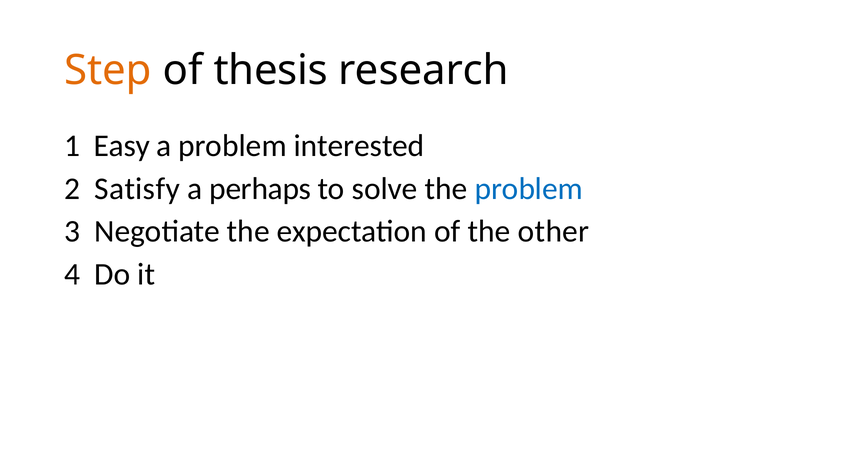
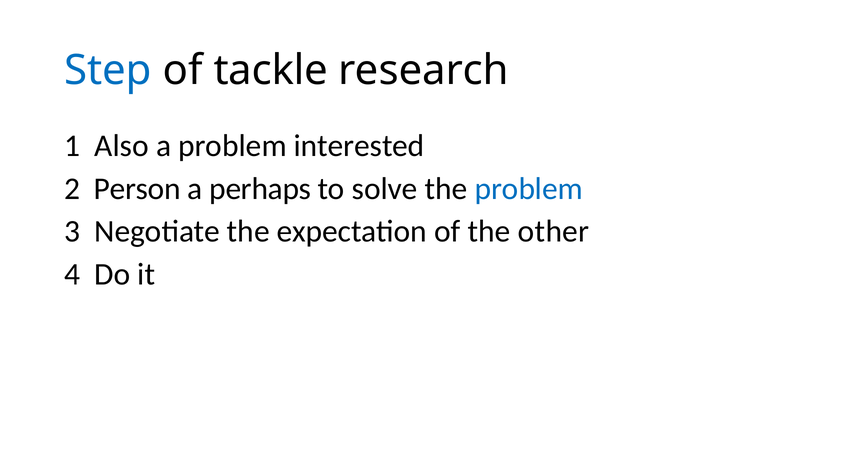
Step colour: orange -> blue (108, 71)
thesis: thesis -> tackle (271, 71)
Easy: Easy -> Also (122, 146)
Satisfy: Satisfy -> Person (137, 189)
